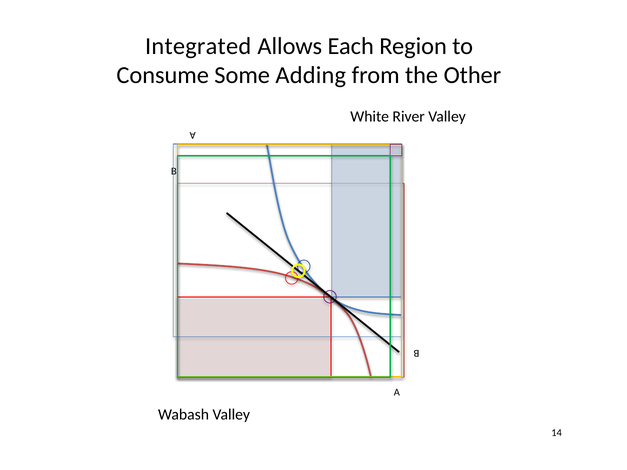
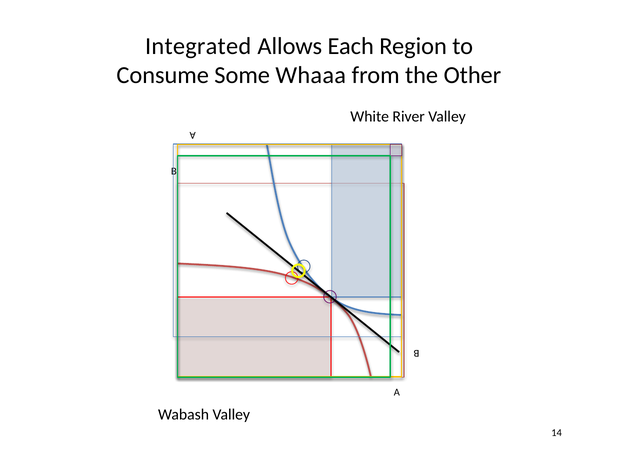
Adding: Adding -> Whaaa (311, 75)
